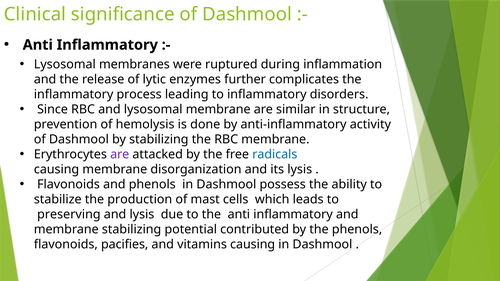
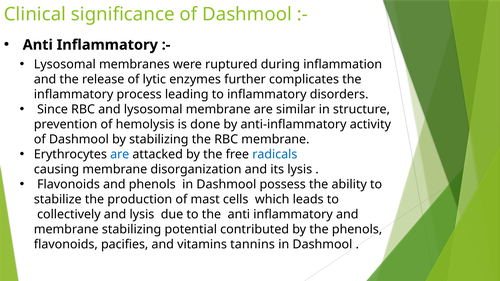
are colour: purple -> blue (120, 155)
preserving: preserving -> collectively (69, 215)
vitamins causing: causing -> tannins (253, 245)
